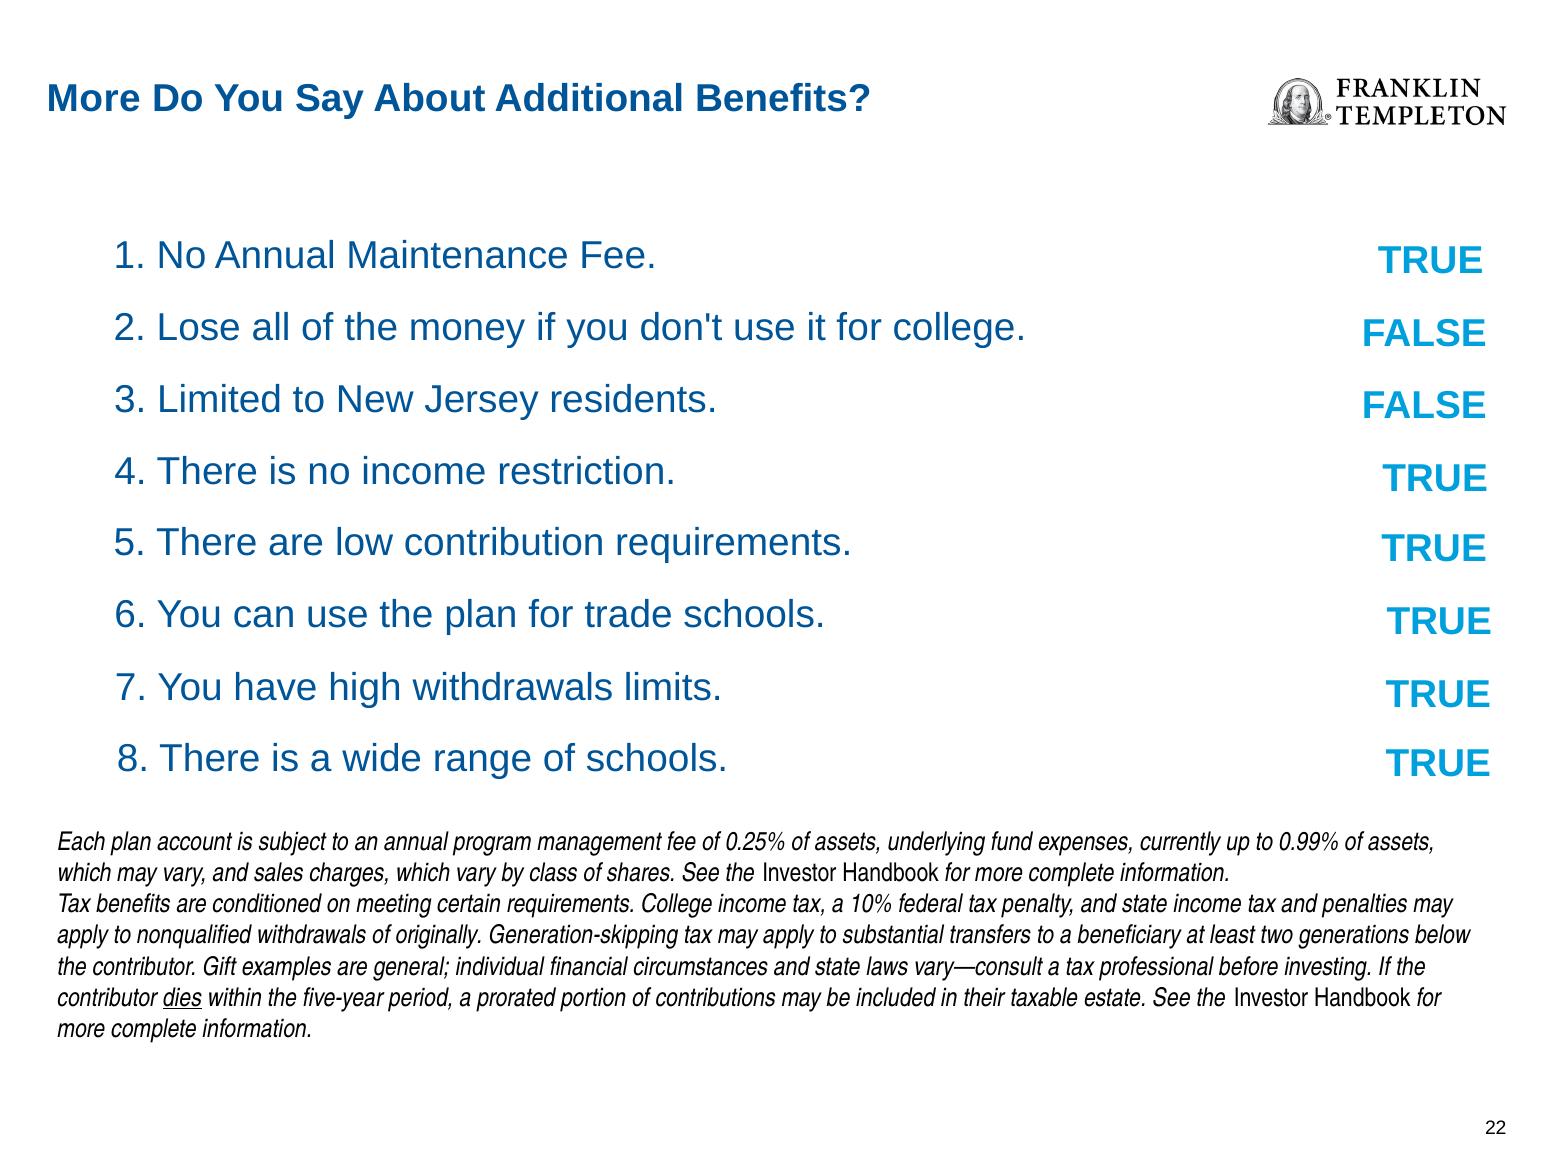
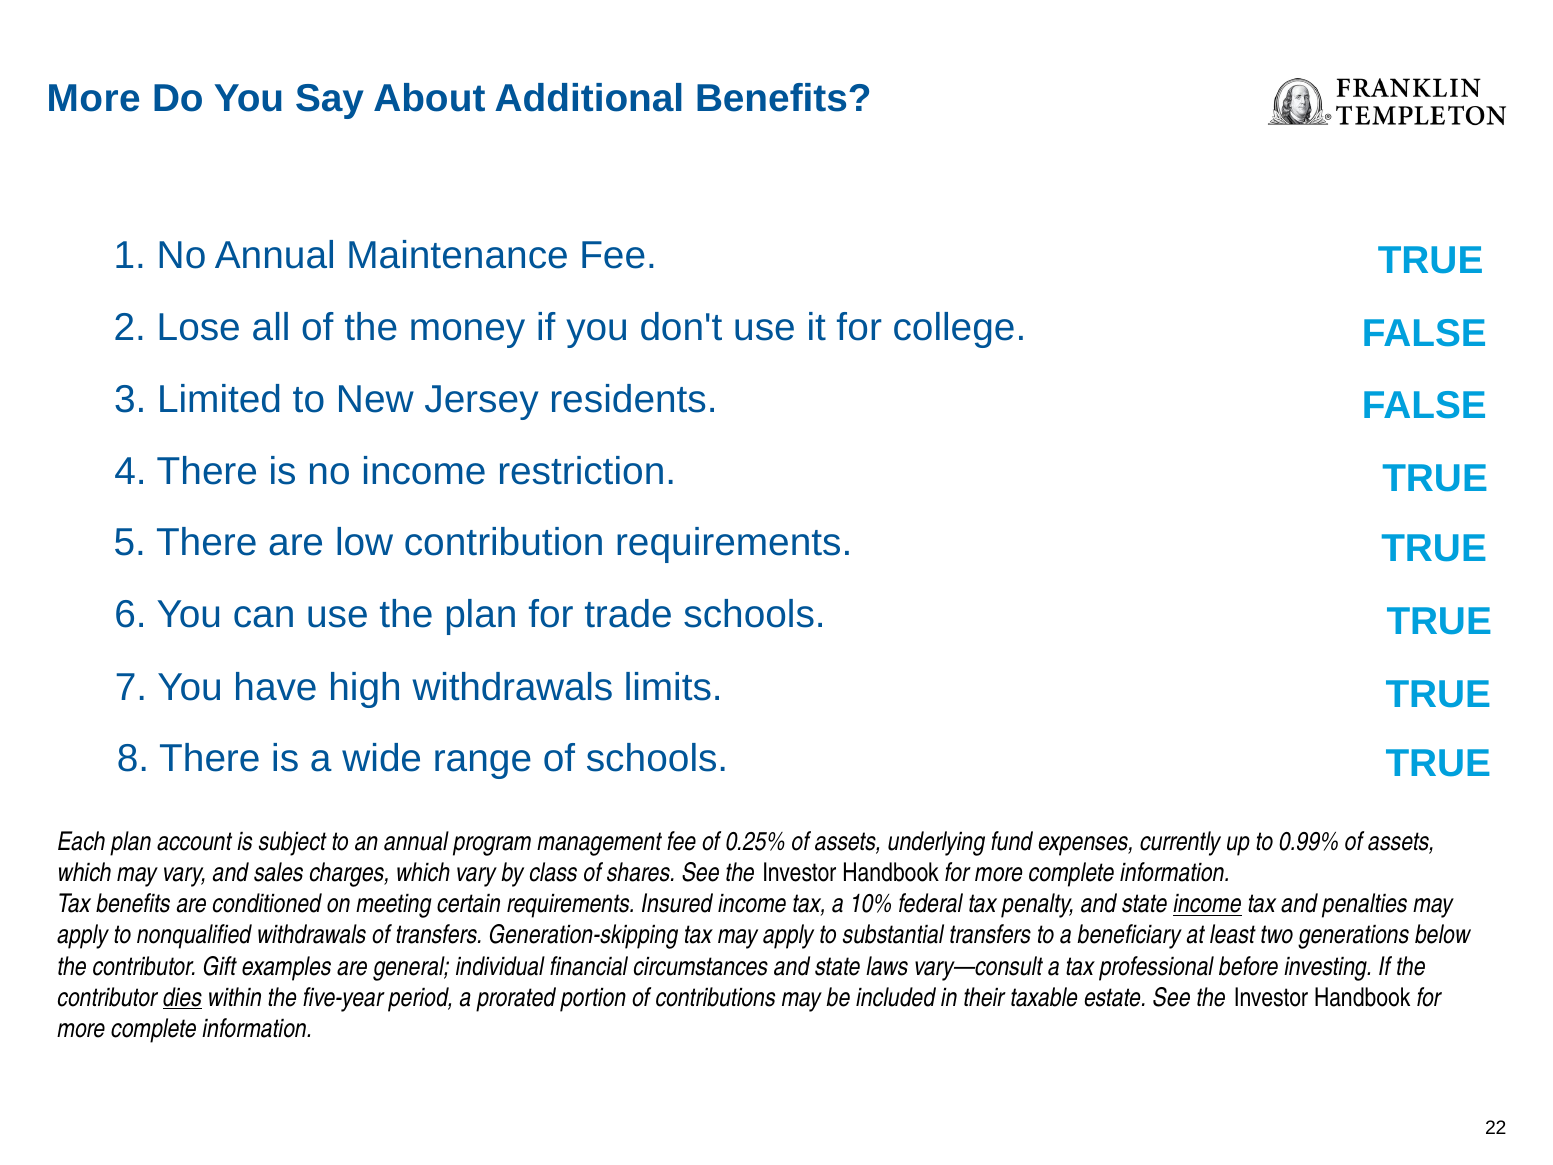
requirements College: College -> Insured (677, 904)
income underline: none -> present (1207, 904)
of originally: originally -> transfers (439, 935)
